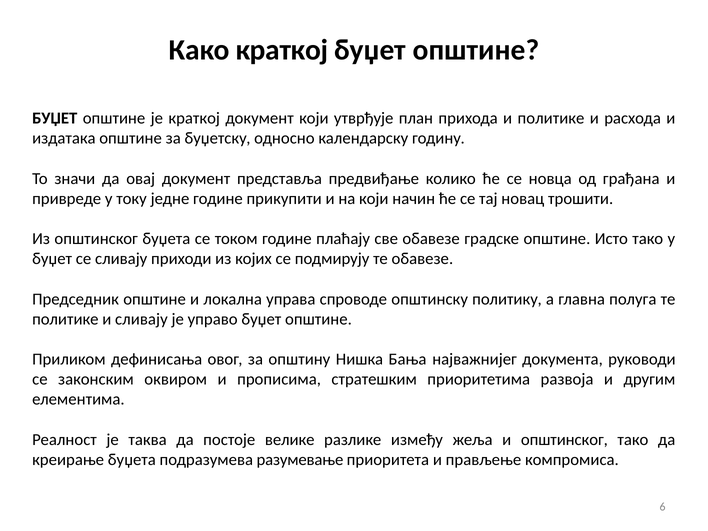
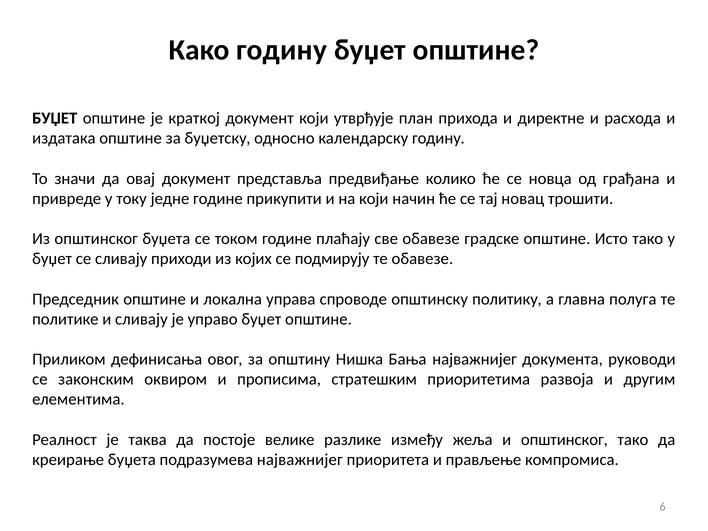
Како краткој: краткој -> годину (282, 50)
и политике: политике -> директне (551, 118)
подразумева разумевање: разумевање -> најважнијег (300, 460)
